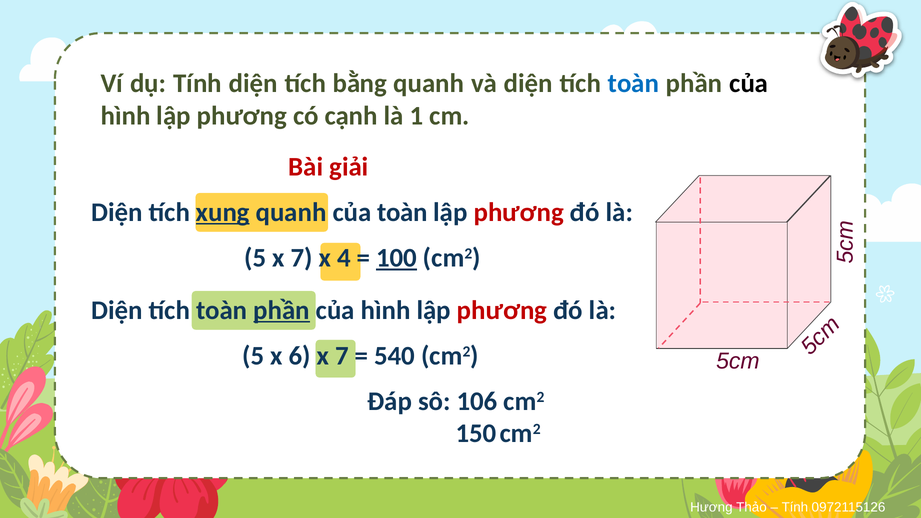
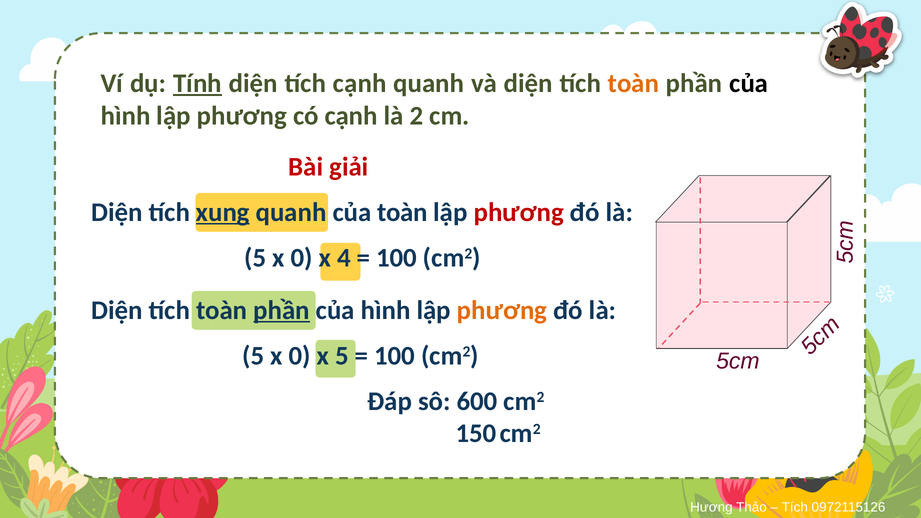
Tính underline: none -> present (198, 83)
tích bằng: bằng -> cạnh (360, 83)
toàn colour: blue -> orange (633, 83)
1: 1 -> 2 (416, 116)
7: 7 -> 0 (302, 258)
100 underline: present -> none (397, 258)
phương colour: red -> orange (502, 310)
6: 6 -> 0 (300, 356)
7: 7 -> 5 (342, 356)
540: 540 -> 100 (395, 356)
106: 106 -> 600 (477, 401)
Tính: Tính -> Tích (795, 507)
